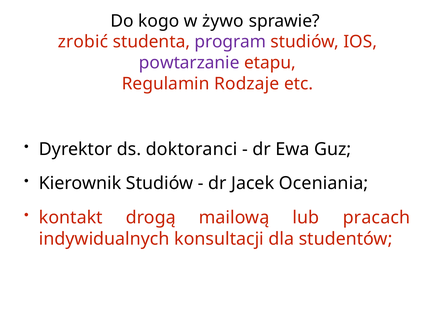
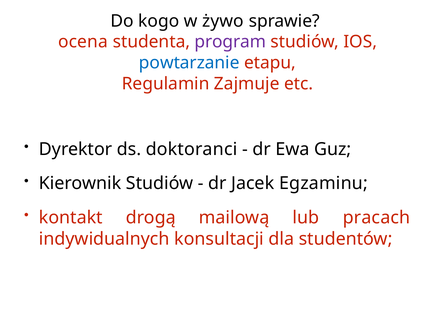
zrobić: zrobić -> ocena (83, 42)
powtarzanie colour: purple -> blue (189, 63)
Rodzaje: Rodzaje -> Zajmuje (247, 83)
Oceniania: Oceniania -> Egzaminu (324, 183)
